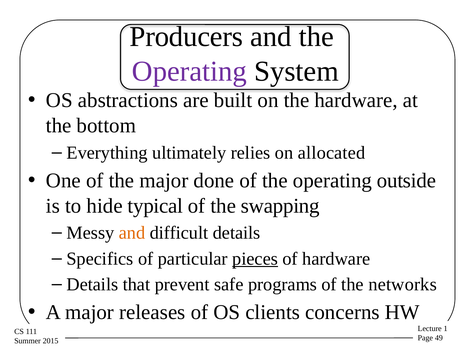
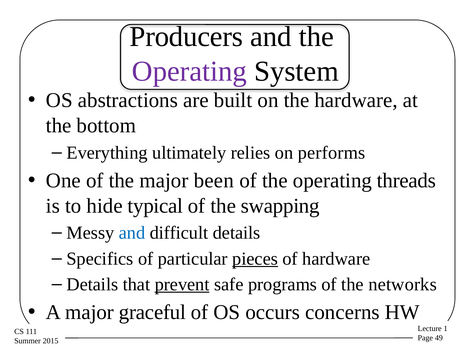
allocated: allocated -> performs (332, 152)
done: done -> been (214, 180)
outside: outside -> threads (406, 180)
and colour: orange -> blue (132, 232)
prevent underline: none -> present (182, 284)
releases: releases -> graceful (152, 312)
clients: clients -> occurs (273, 312)
